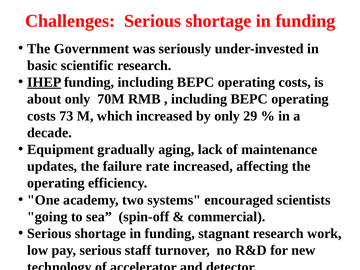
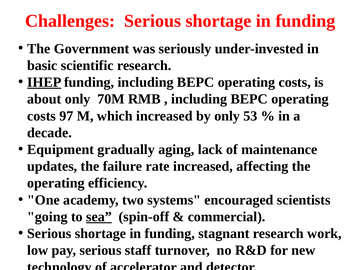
73: 73 -> 97 (66, 116)
29: 29 -> 53 (250, 116)
sea underline: none -> present (99, 217)
